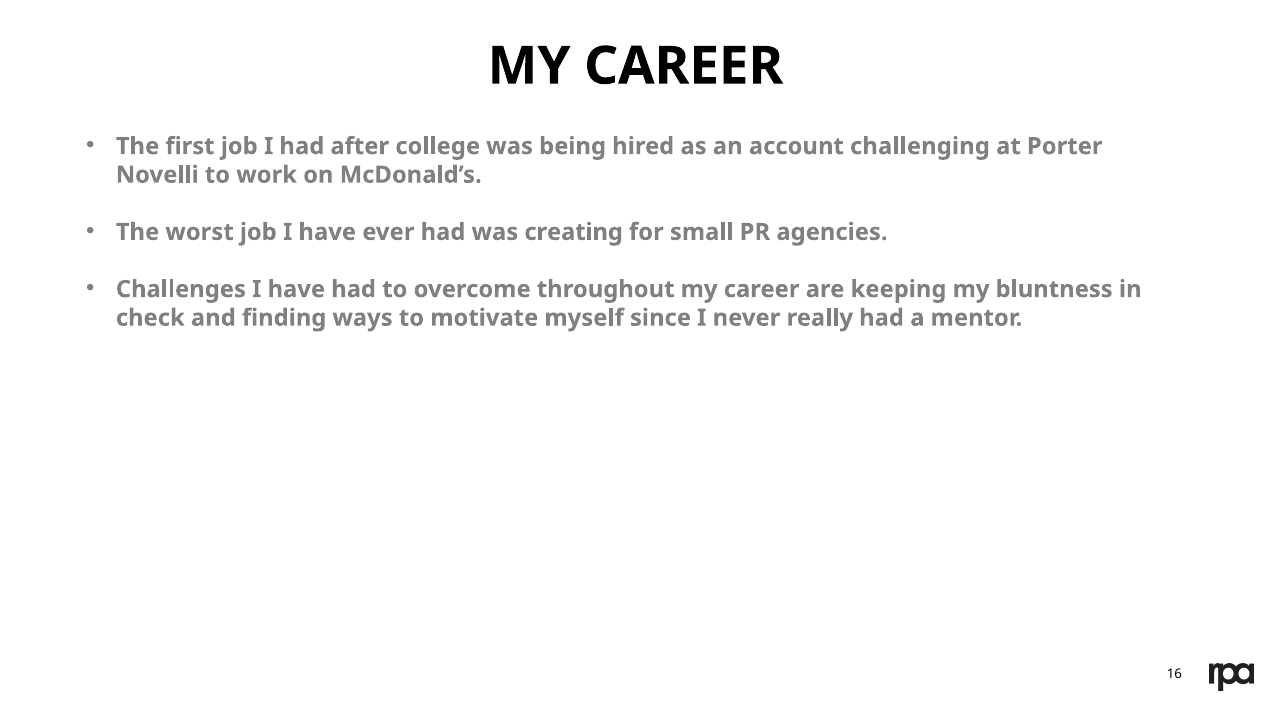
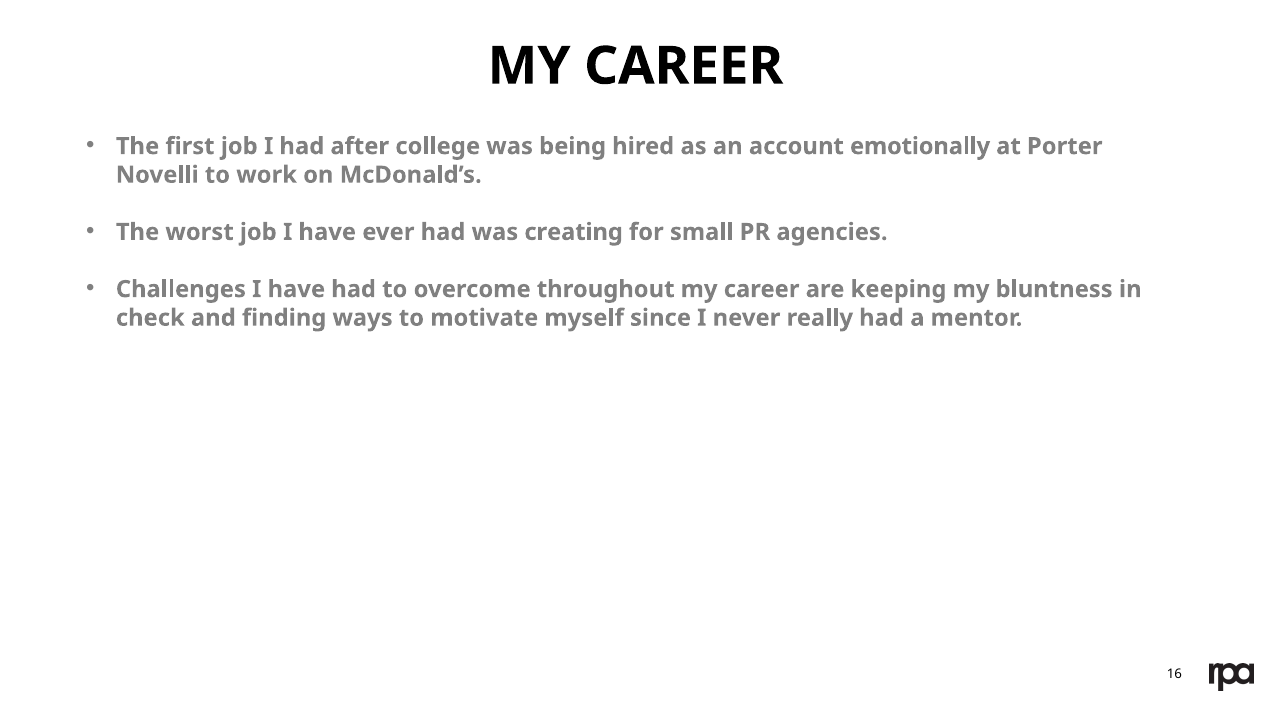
challenging: challenging -> emotionally (920, 146)
